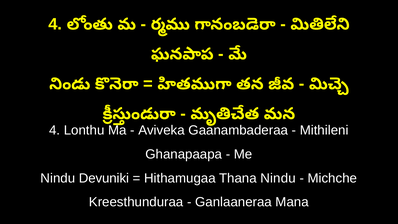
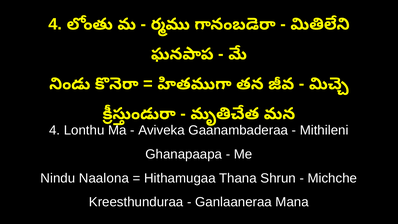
Devuniki: Devuniki -> Naalona (104, 178)
Thana Nindu: Nindu -> Shrun (278, 178)
